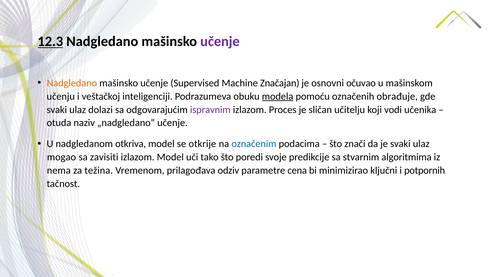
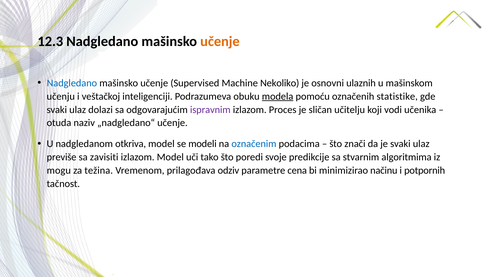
12.3 underline: present -> none (50, 41)
učenje colour: purple -> orange (220, 41)
Nadgledano colour: orange -> blue (72, 83)
Značajan: Značajan -> Nekoliko (280, 83)
očuvao: očuvao -> ulaznih (361, 83)
obrađuje: obrađuje -> statistike (397, 96)
otkrije: otkrije -> modeli (202, 144)
mogao: mogao -> previše (62, 157)
nema: nema -> mogu (59, 170)
ključni: ključni -> načinu (384, 170)
